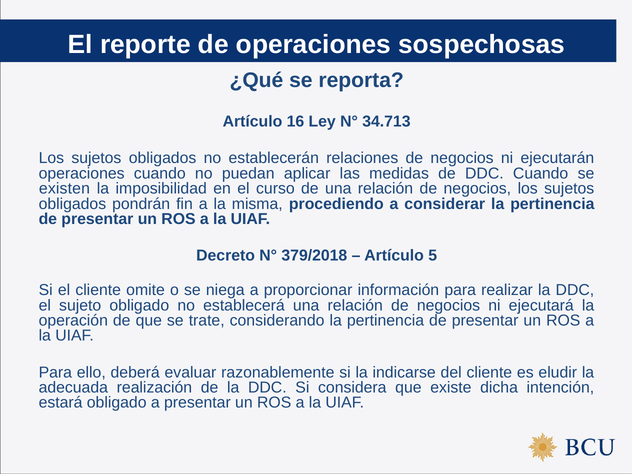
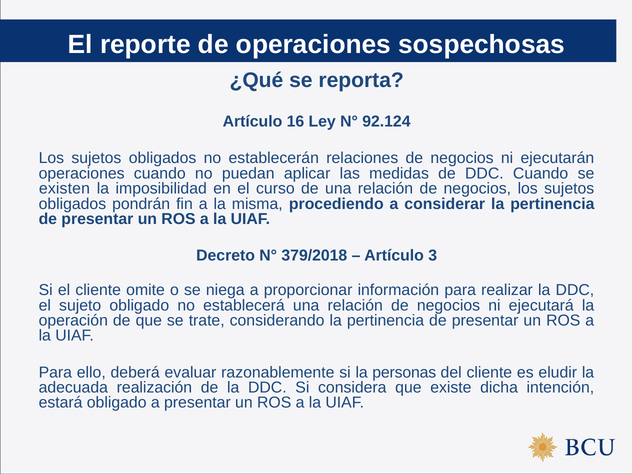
34.713: 34.713 -> 92.124 (386, 122)
5: 5 -> 3 (433, 256)
indicarse: indicarse -> personas (404, 372)
